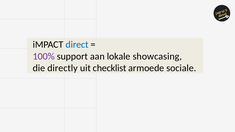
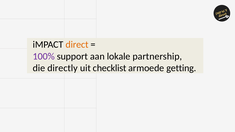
direct colour: blue -> orange (77, 45)
showcasing: showcasing -> partnership (157, 56)
sociale: sociale -> getting (181, 68)
